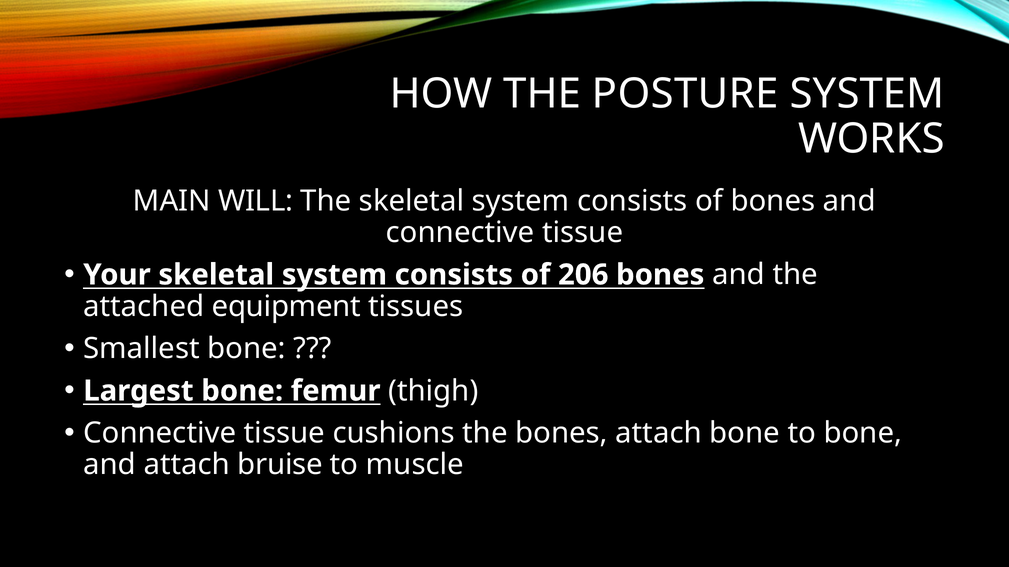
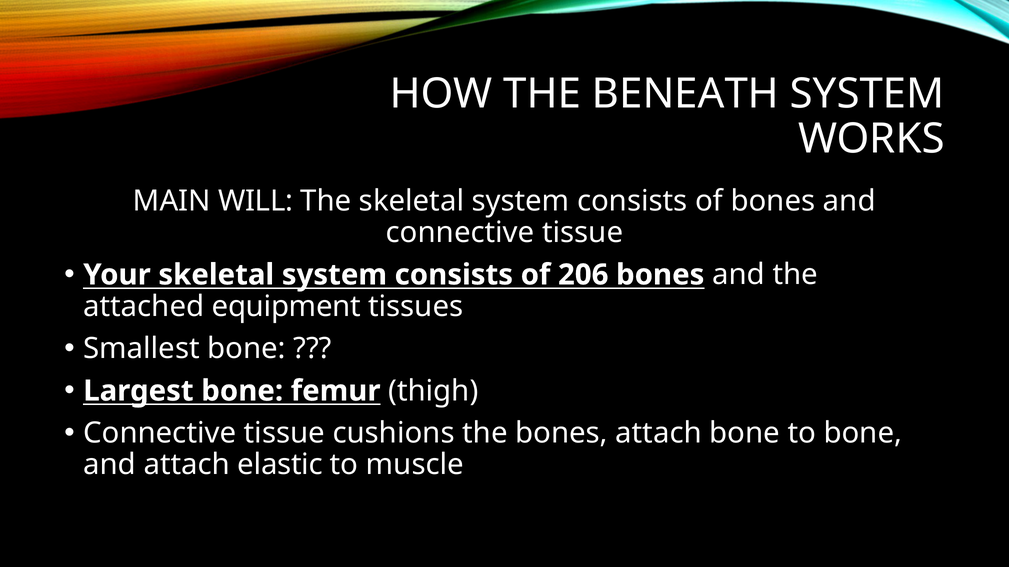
POSTURE: POSTURE -> BENEATH (685, 94)
bruise: bruise -> elastic (280, 465)
